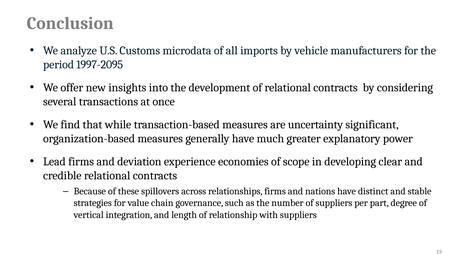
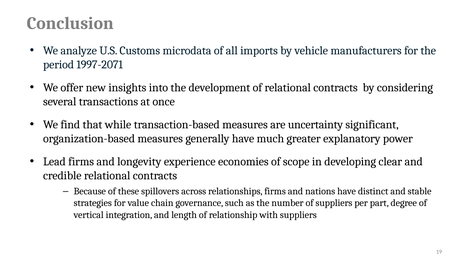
1997-2095: 1997-2095 -> 1997-2071 (100, 65)
deviation: deviation -> longevity (139, 161)
